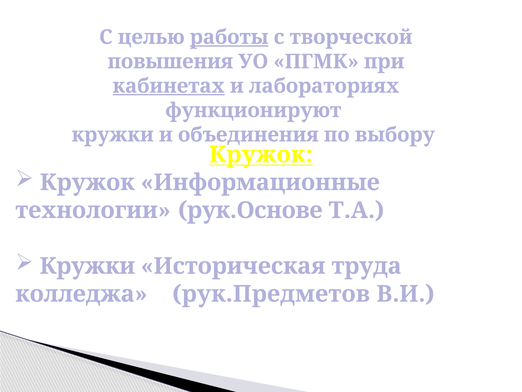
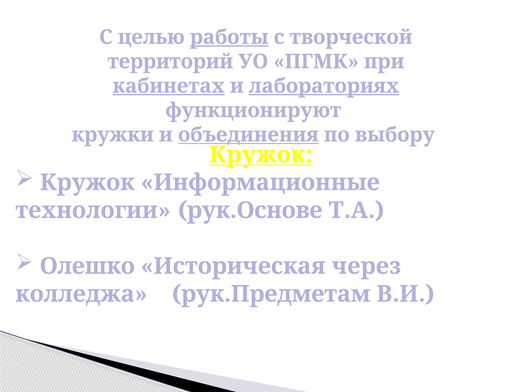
повышения: повышения -> территорий (170, 61)
лабораториях underline: none -> present (324, 86)
объединения underline: none -> present (248, 135)
Кружки: Кружки -> Олешко (87, 266)
труда: труда -> через (366, 266)
рук.Предметов: рук.Предметов -> рук.Предметам (271, 294)
